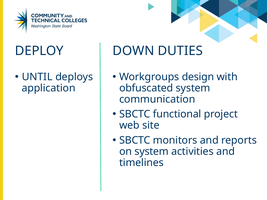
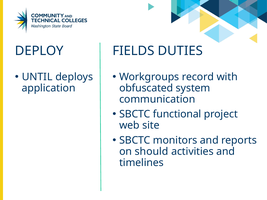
DOWN: DOWN -> FIELDS (133, 51)
design: design -> record (198, 77)
on system: system -> should (151, 152)
